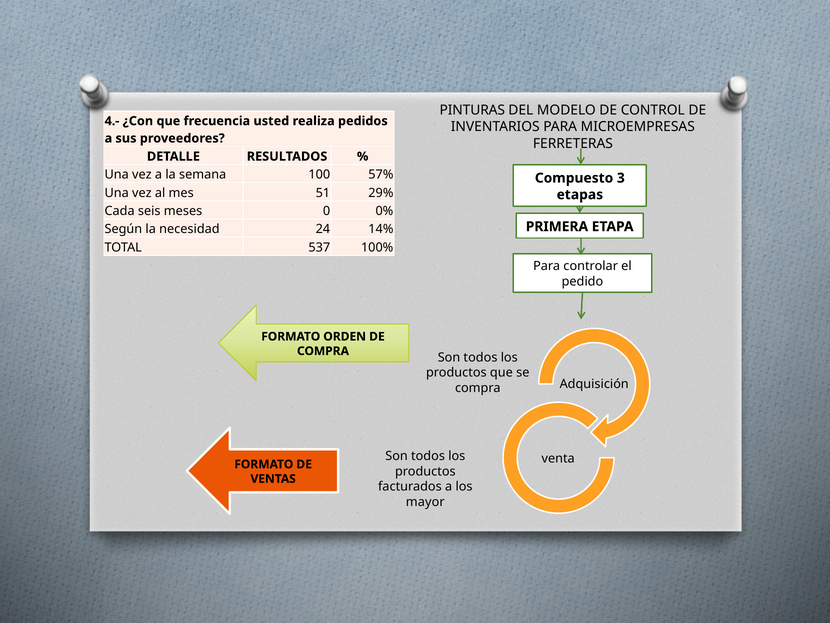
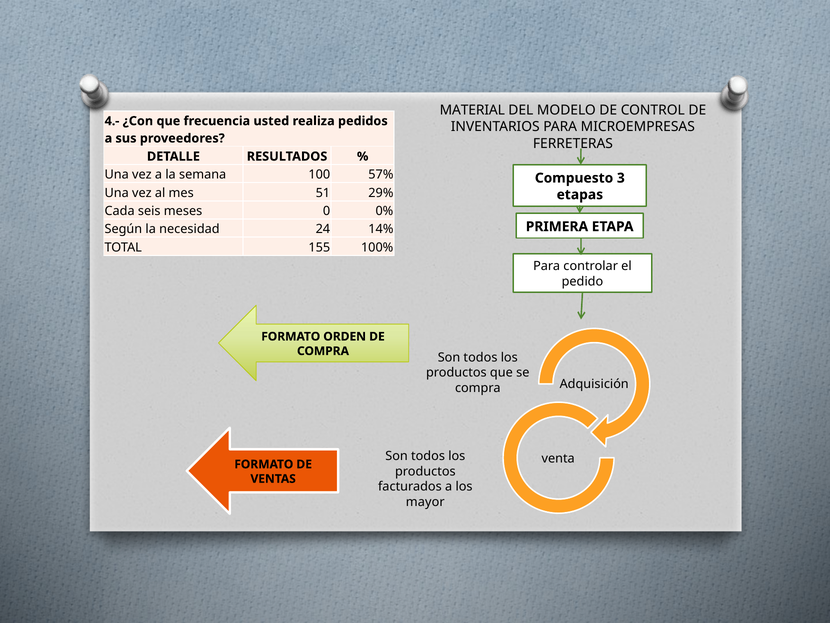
PINTURAS: PINTURAS -> MATERIAL (472, 110)
537: 537 -> 155 (319, 247)
